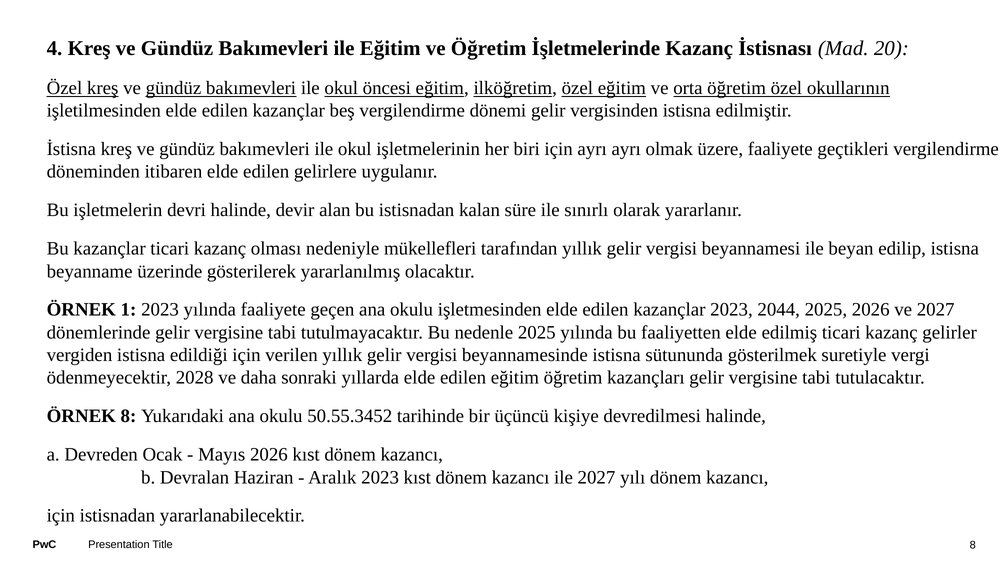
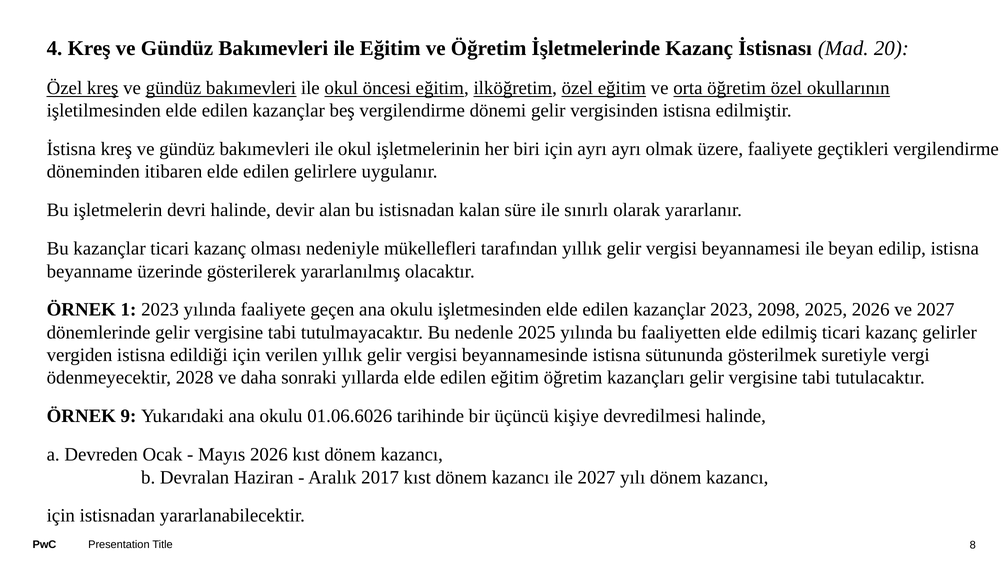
2044: 2044 -> 2098 (779, 310)
ÖRNEK 8: 8 -> 9 (128, 416)
50.55.3452: 50.55.3452 -> 01.06.6026 (350, 416)
Aralık 2023: 2023 -> 2017 (380, 477)
